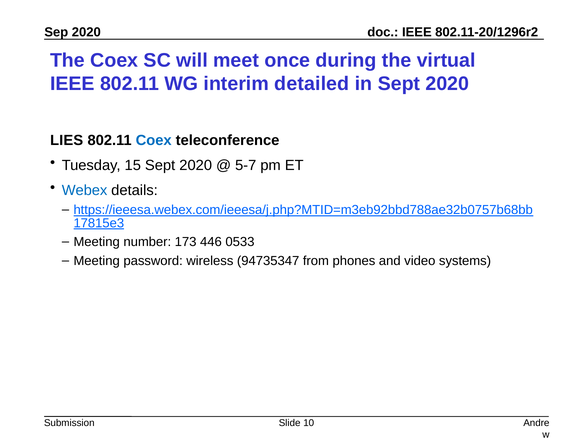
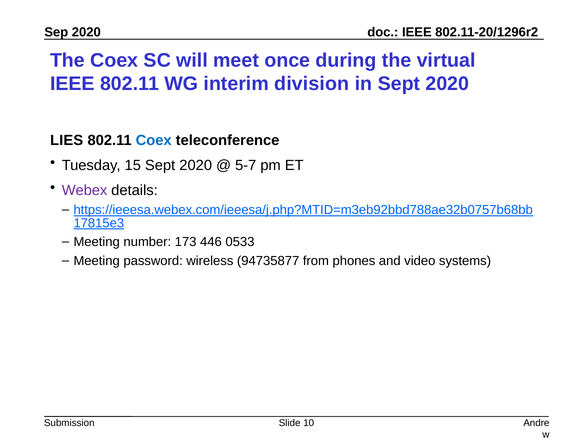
detailed: detailed -> division (312, 84)
Webex colour: blue -> purple (85, 190)
94735347: 94735347 -> 94735877 (268, 261)
